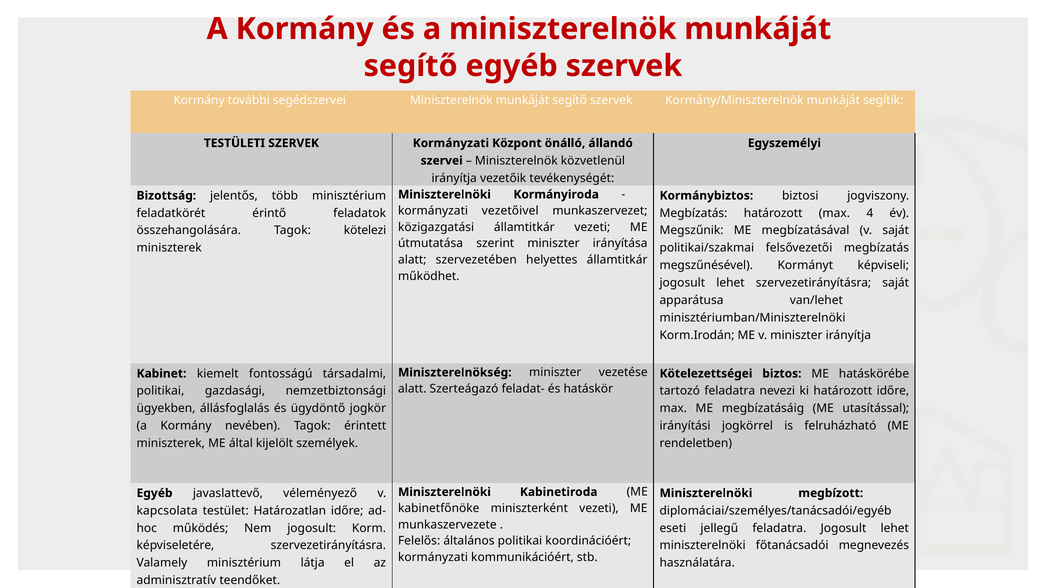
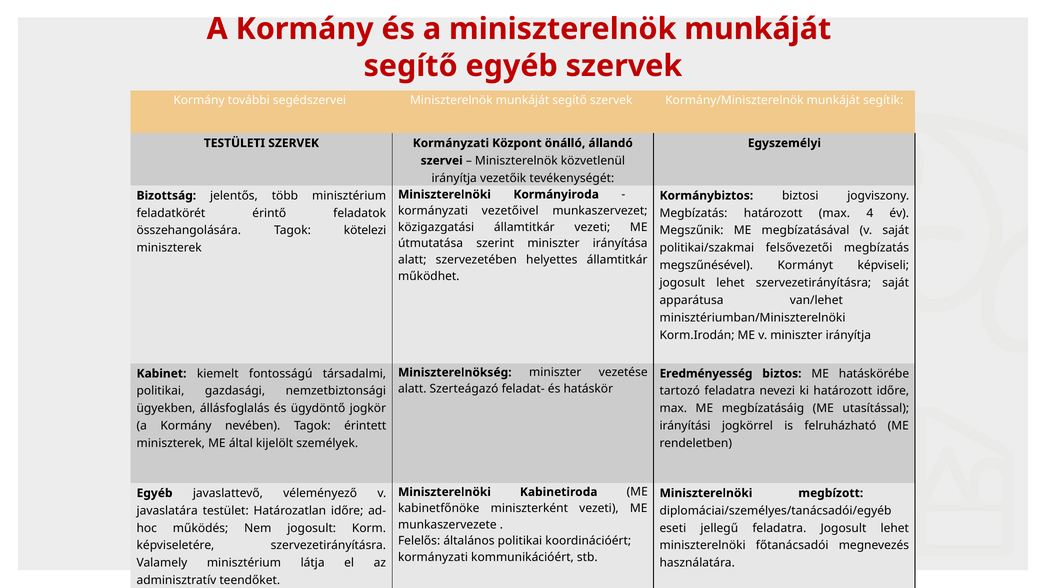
Kötelezettségei: Kötelezettségei -> Eredményesség (706, 374)
kapcsolata: kapcsolata -> javaslatára (167, 511)
